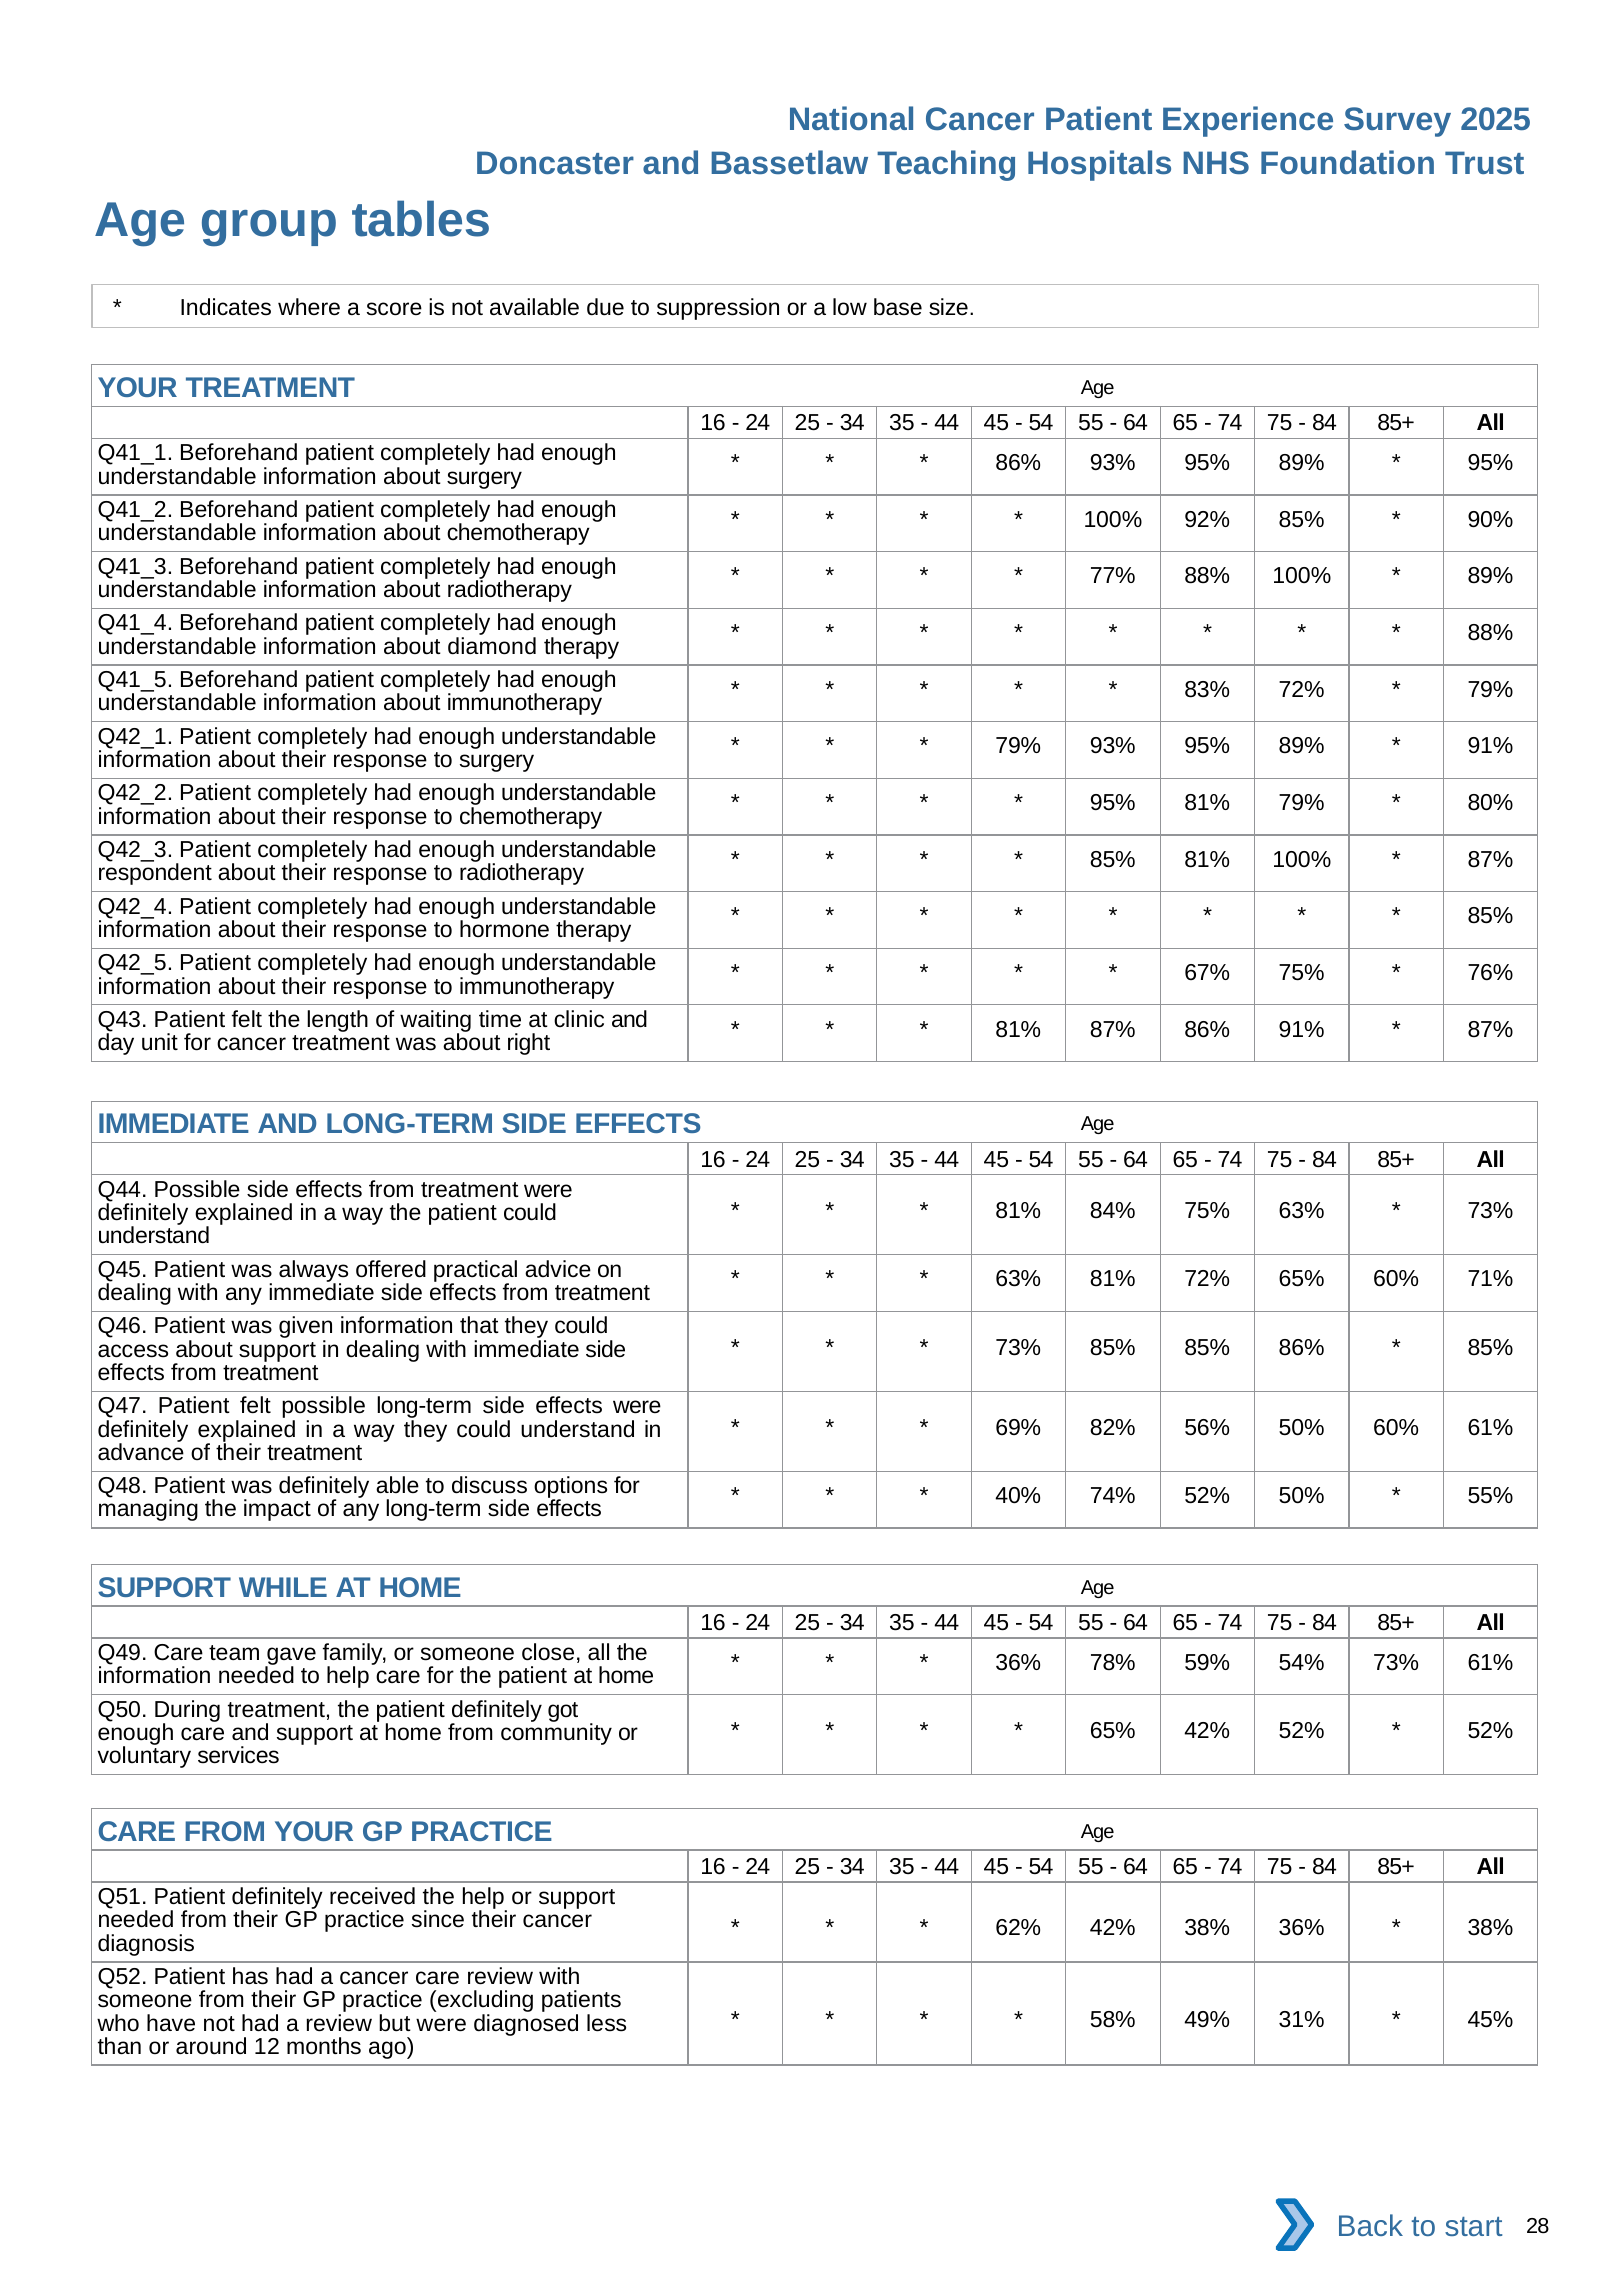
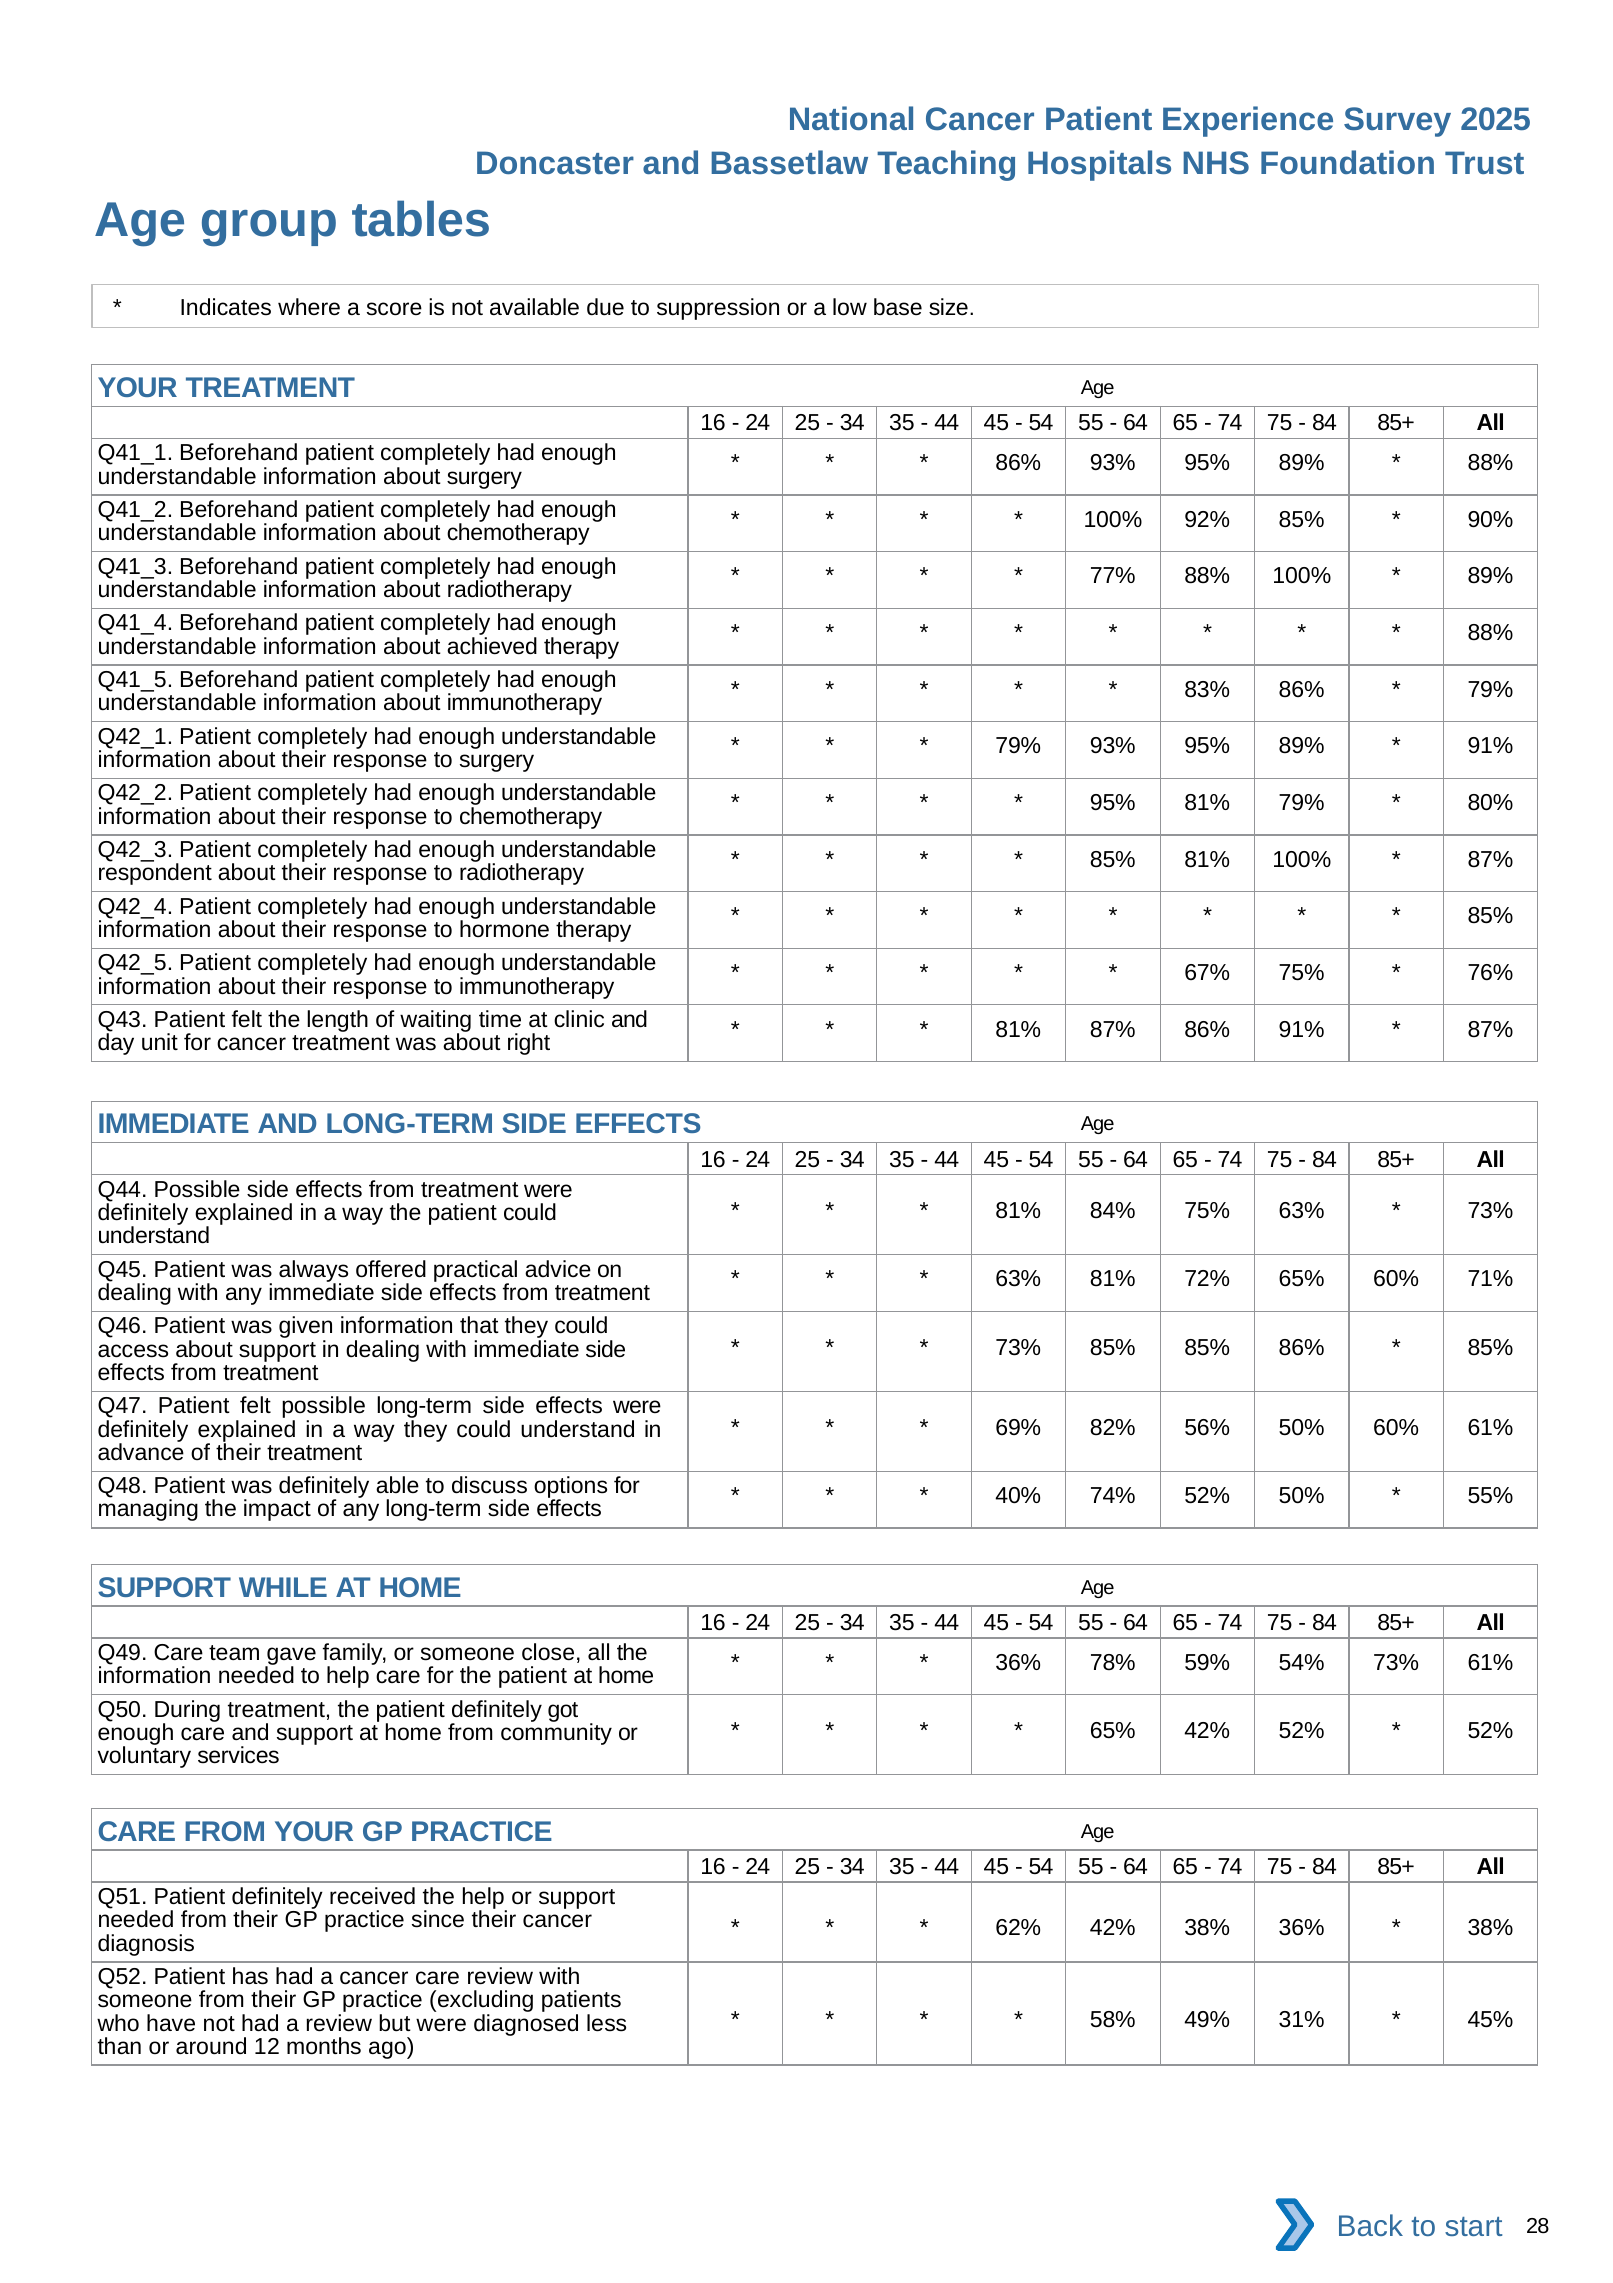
95%: 95% -> 88% (1491, 463)
diamond: diamond -> achieved (492, 646)
83% 72%: 72% -> 86% (1302, 690)
